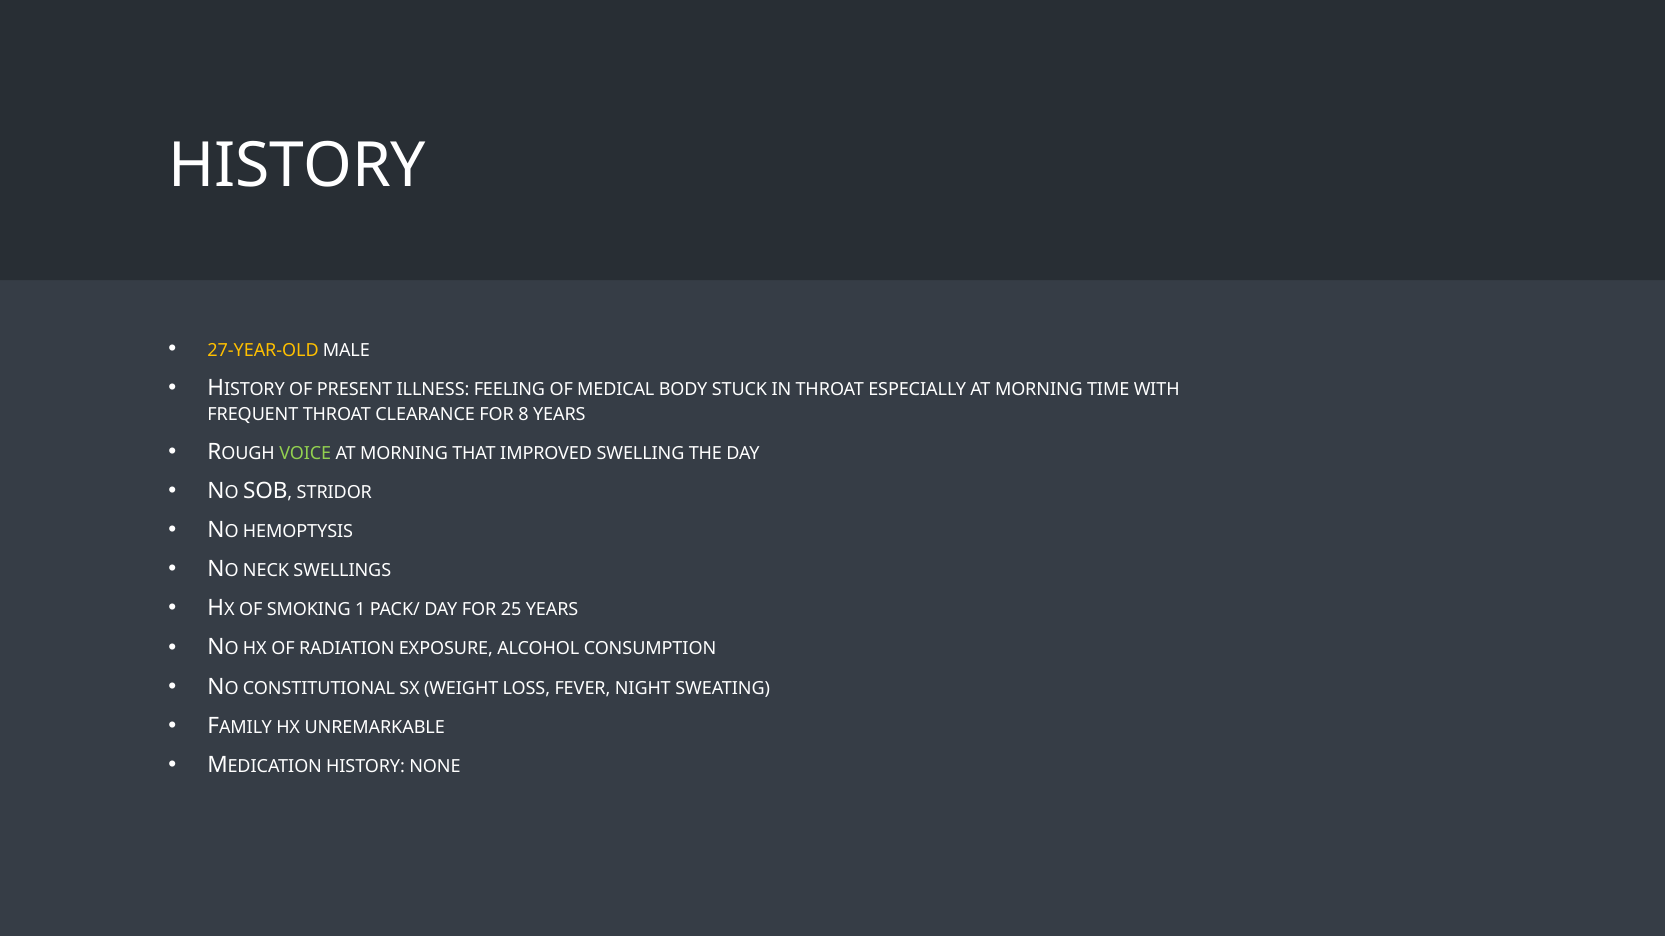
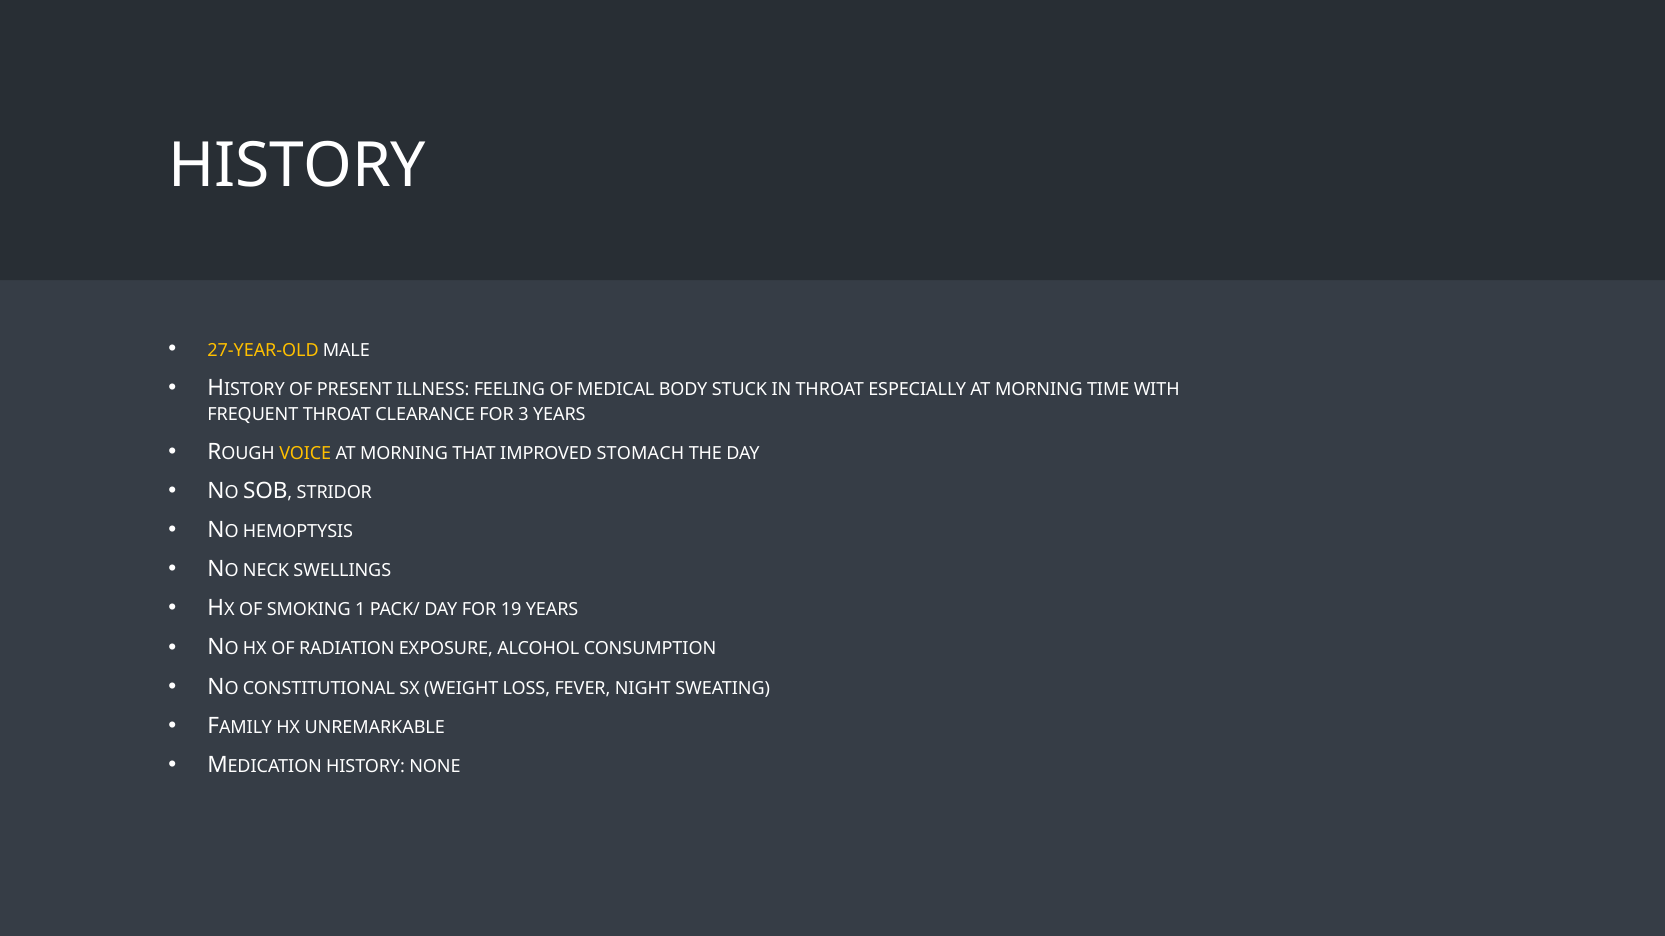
8: 8 -> 3 (524, 414)
VOICE colour: light green -> yellow (305, 453)
SWELLING: SWELLING -> STOMACH (640, 453)
25: 25 -> 19 (511, 610)
